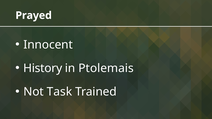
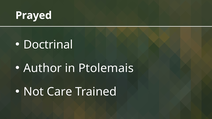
Innocent: Innocent -> Doctrinal (48, 45)
History: History -> Author (43, 68)
Task: Task -> Care (60, 92)
